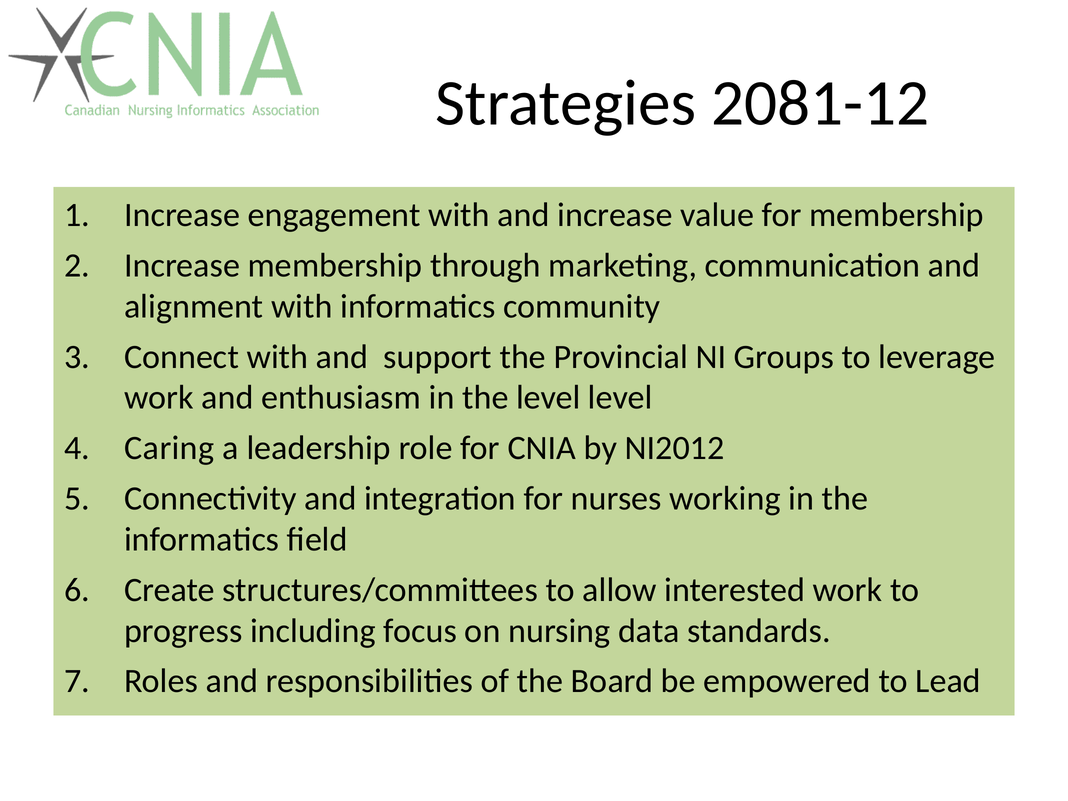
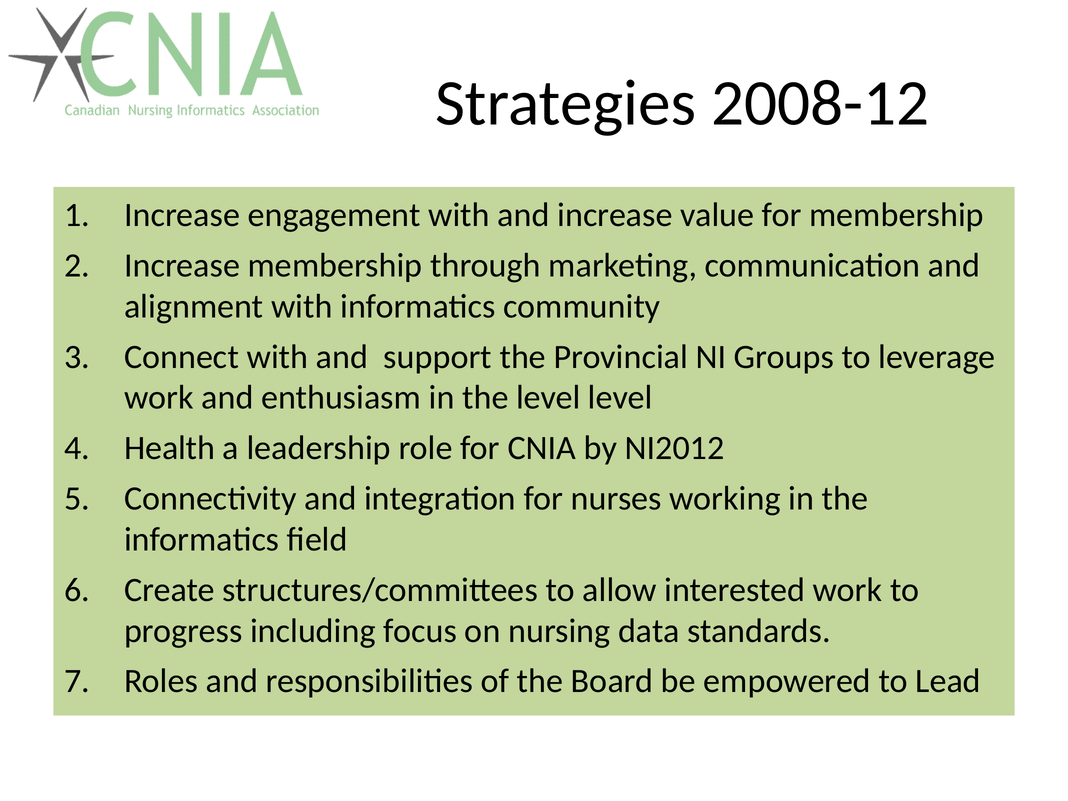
2081-12: 2081-12 -> 2008-12 (820, 103)
Caring: Caring -> Health (170, 448)
